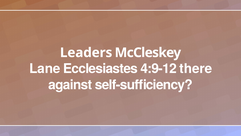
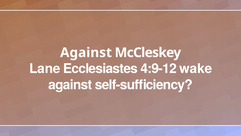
Leaders: Leaders -> Against (86, 52)
there: there -> wake (196, 69)
